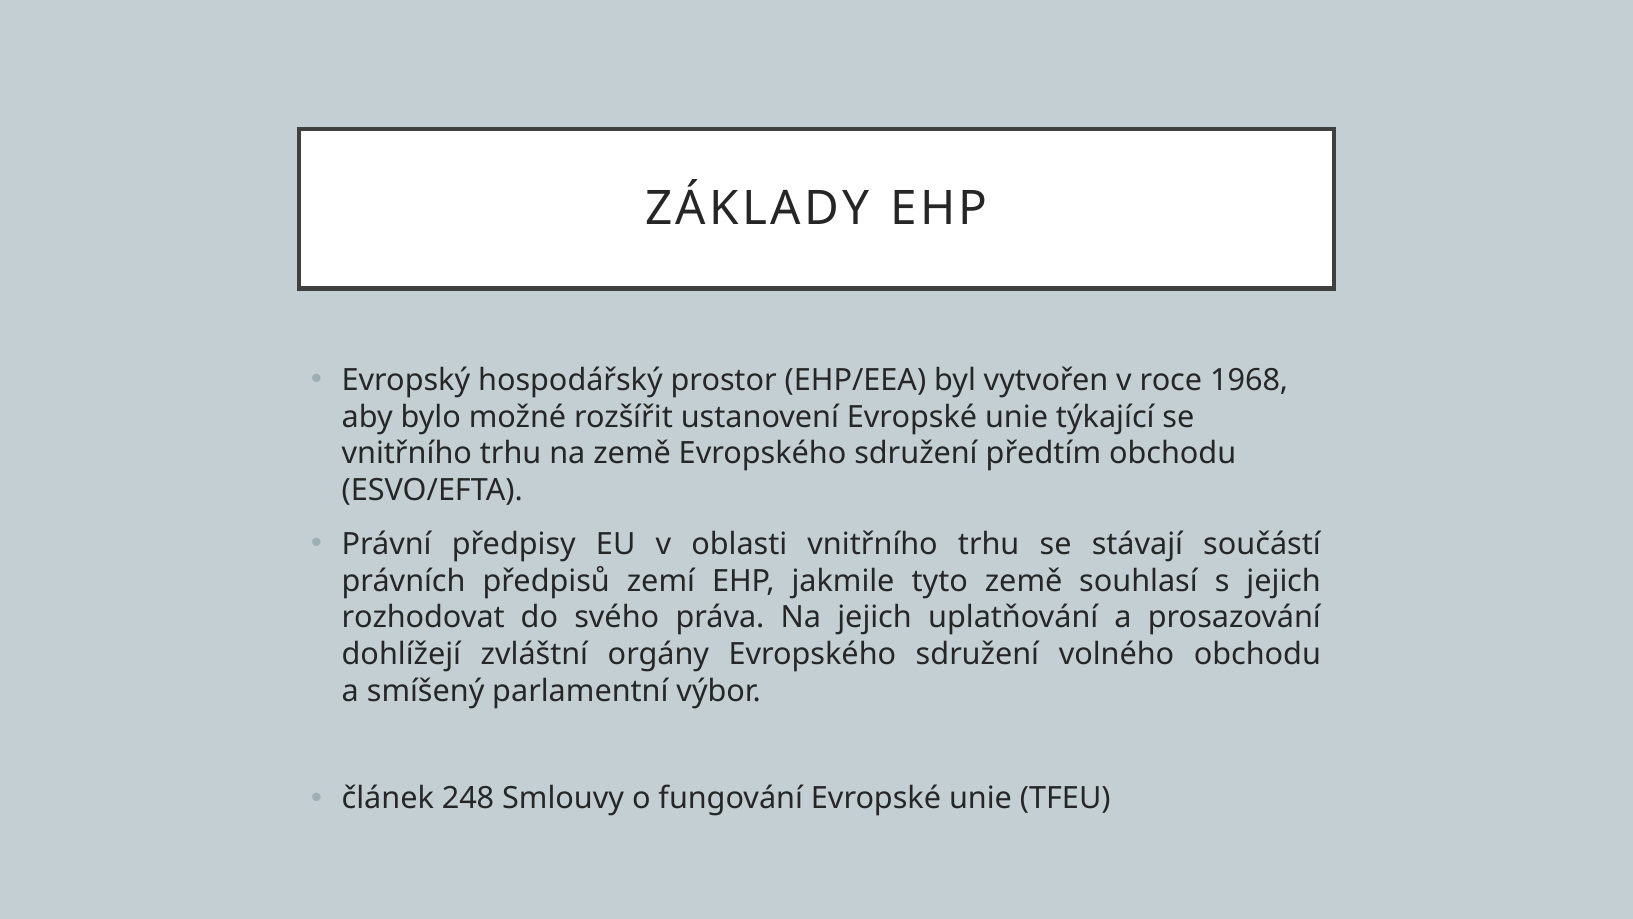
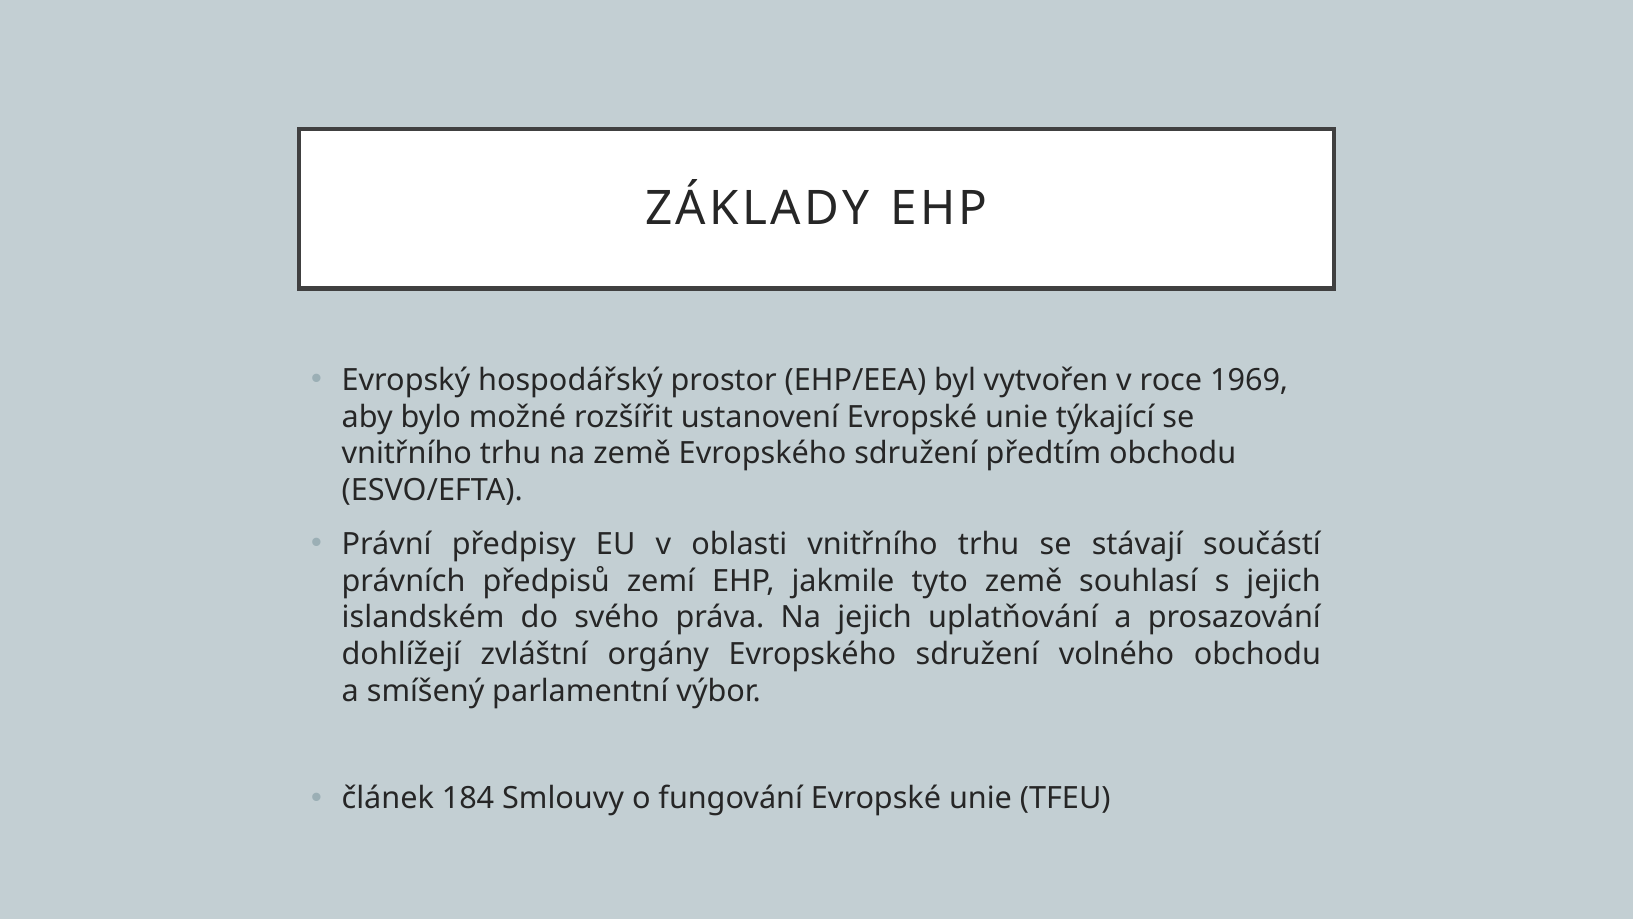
1968: 1968 -> 1969 (1249, 380)
rozhodovat: rozhodovat -> islandském (423, 617)
248: 248 -> 184 (468, 798)
